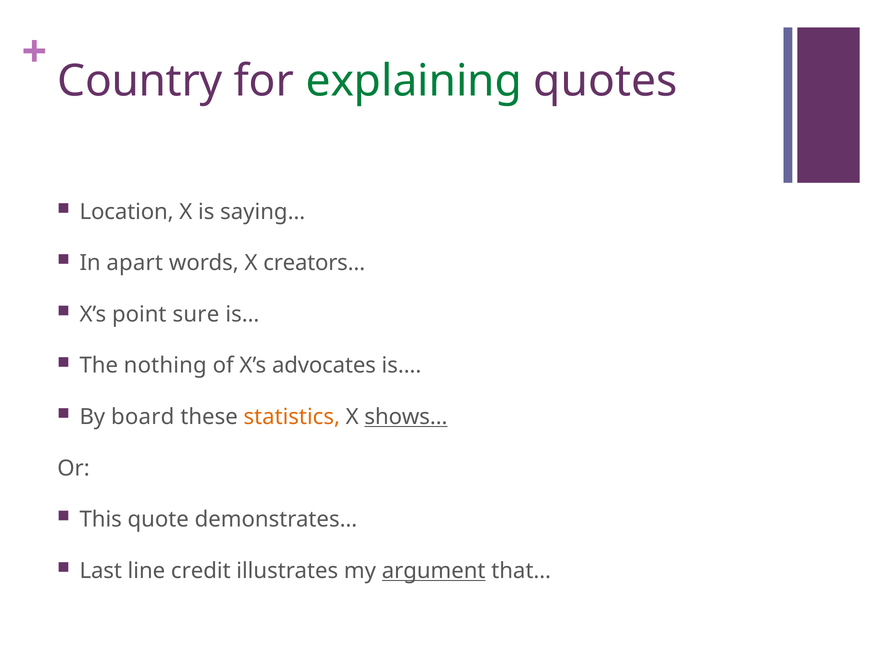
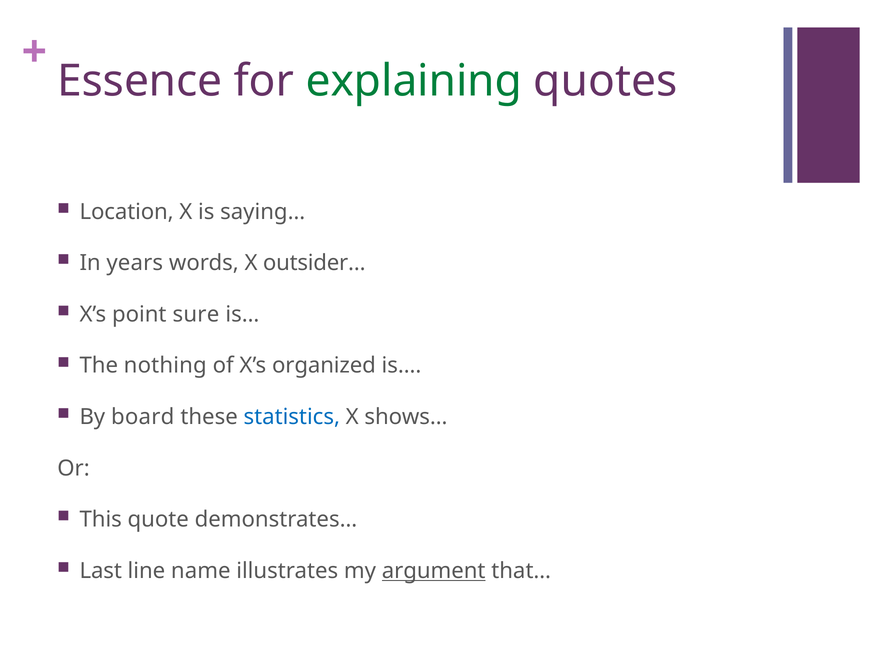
Country: Country -> Essence (140, 81)
apart: apart -> years (135, 263)
creators…: creators… -> outsider… (314, 263)
advocates: advocates -> organized (324, 366)
statistics colour: orange -> blue (292, 417)
shows… underline: present -> none (406, 417)
credit: credit -> name (201, 571)
